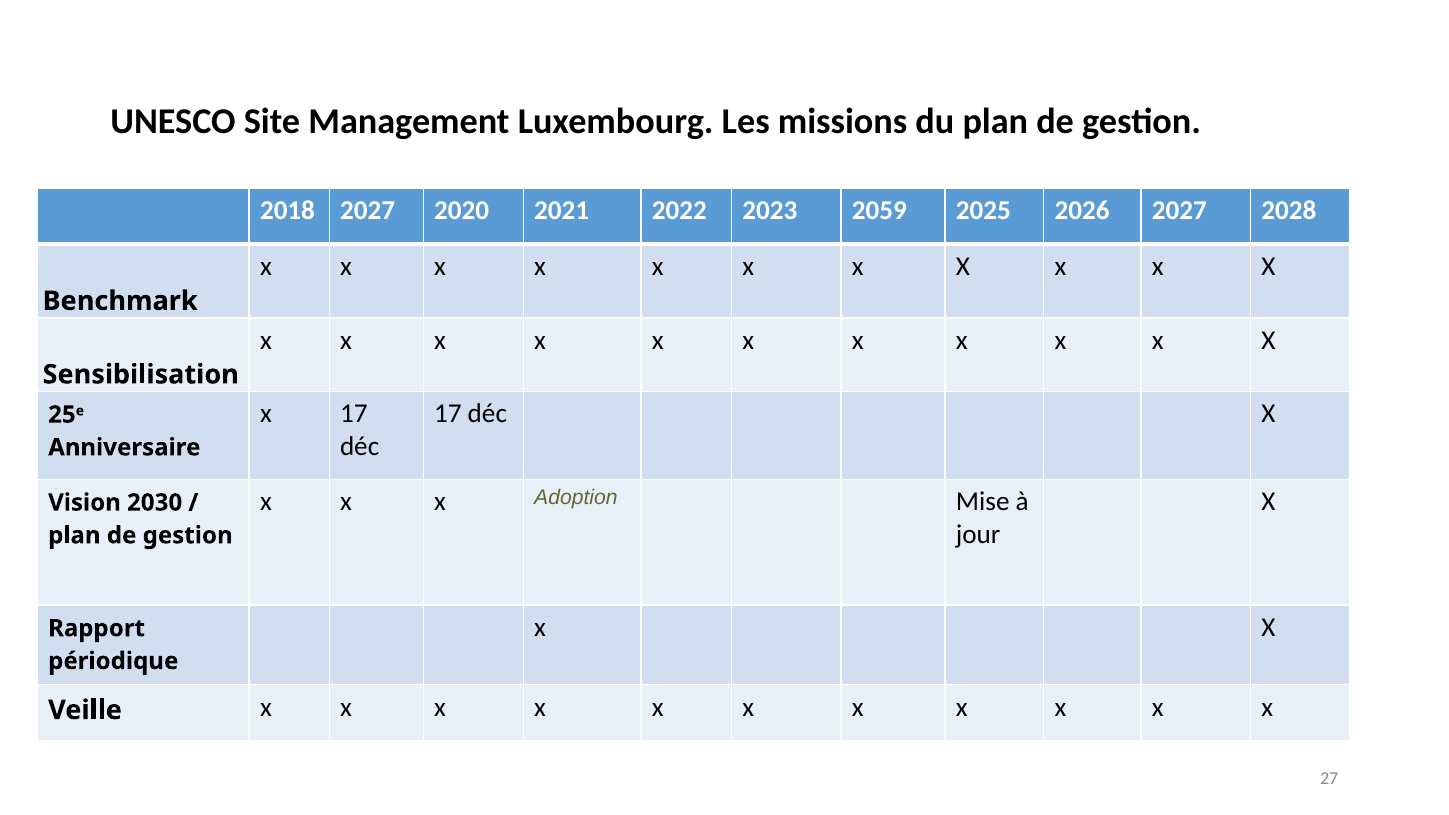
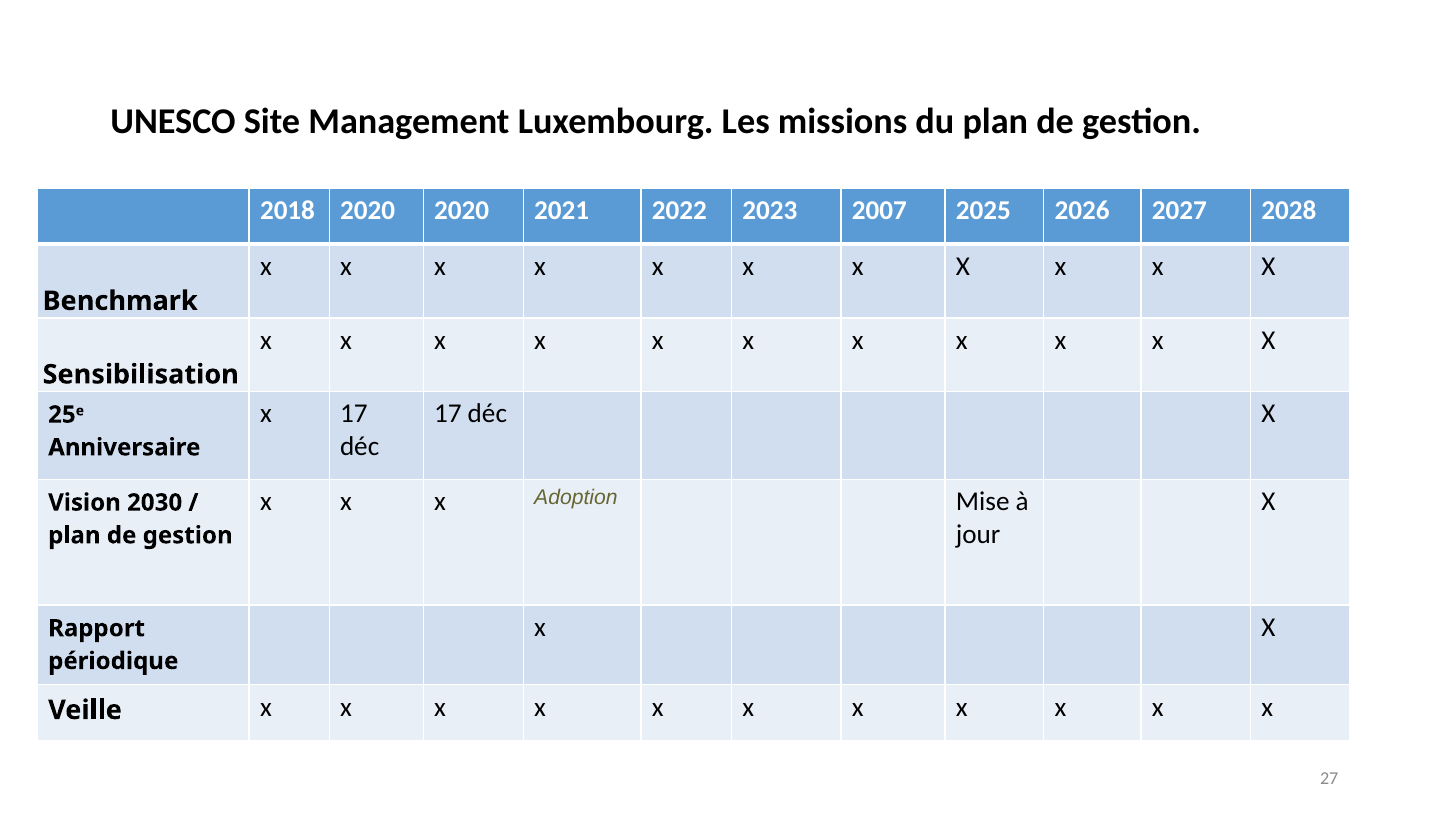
2018 2027: 2027 -> 2020 (368, 211)
2059: 2059 -> 2007 (879, 211)
